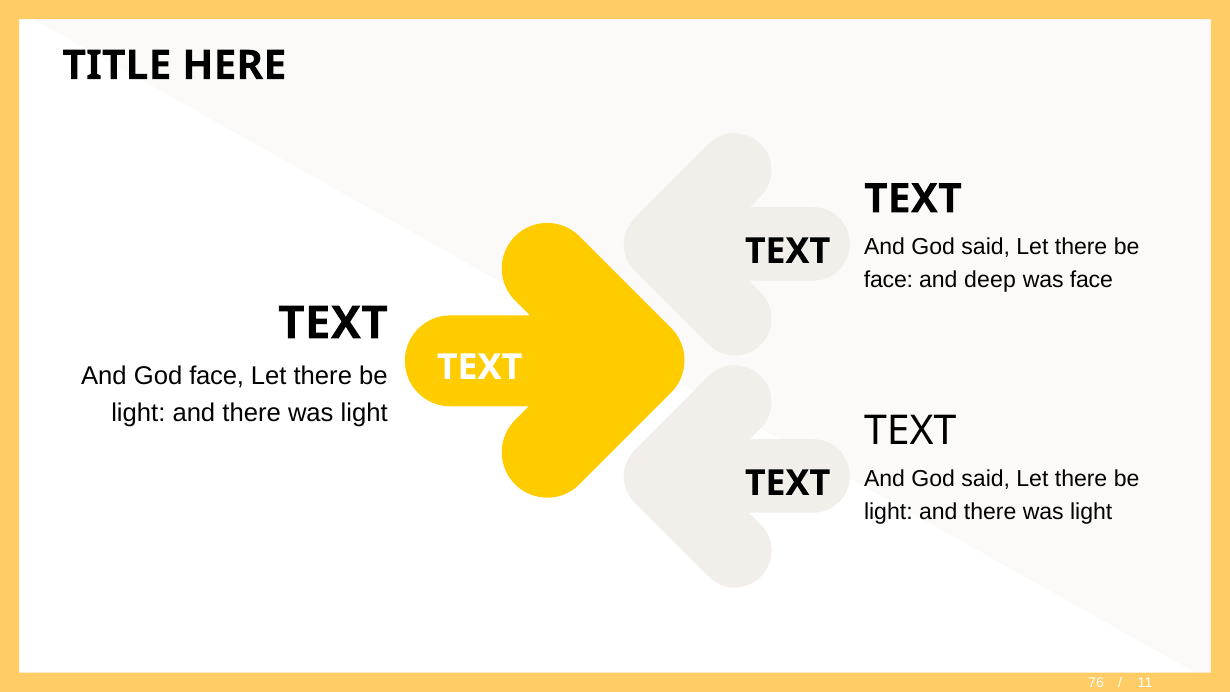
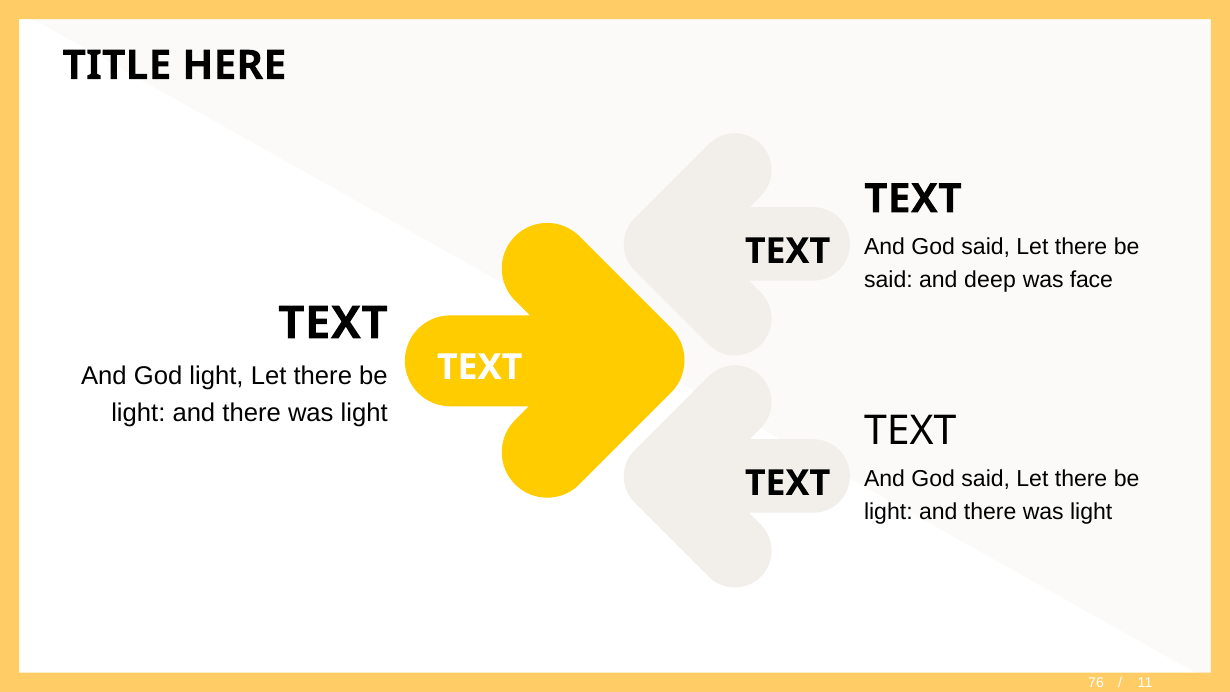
face: face -> said (888, 280)
God face: face -> light (217, 376)
